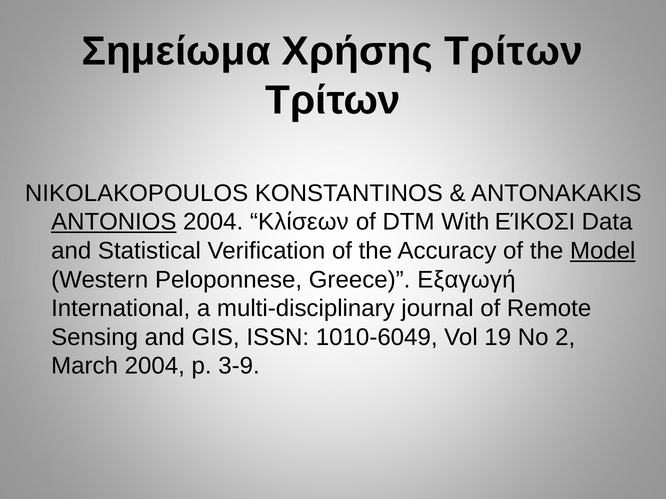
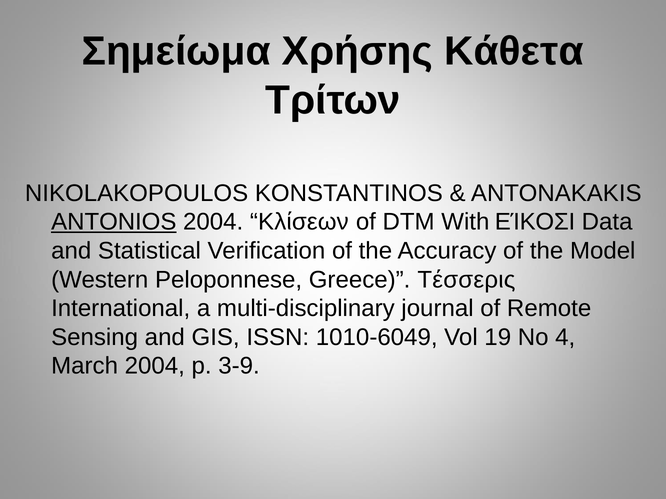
Χρήσης Τρίτων: Τρίτων -> Κάθετα (514, 52)
Model underline: present -> none (603, 251)
Εξαγωγή: Εξαγωγή -> Τέσσερις (466, 280)
2: 2 -> 4 (565, 338)
